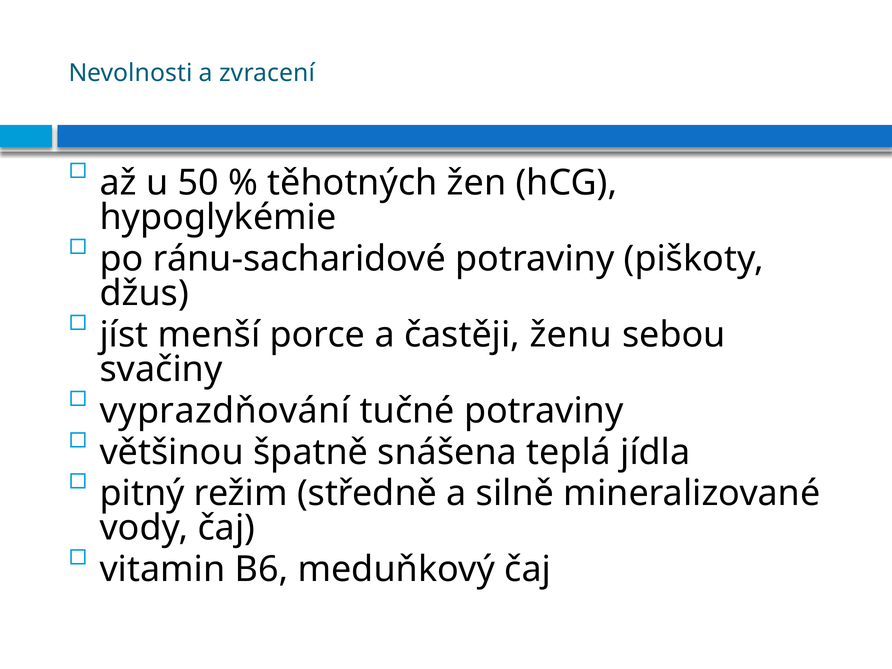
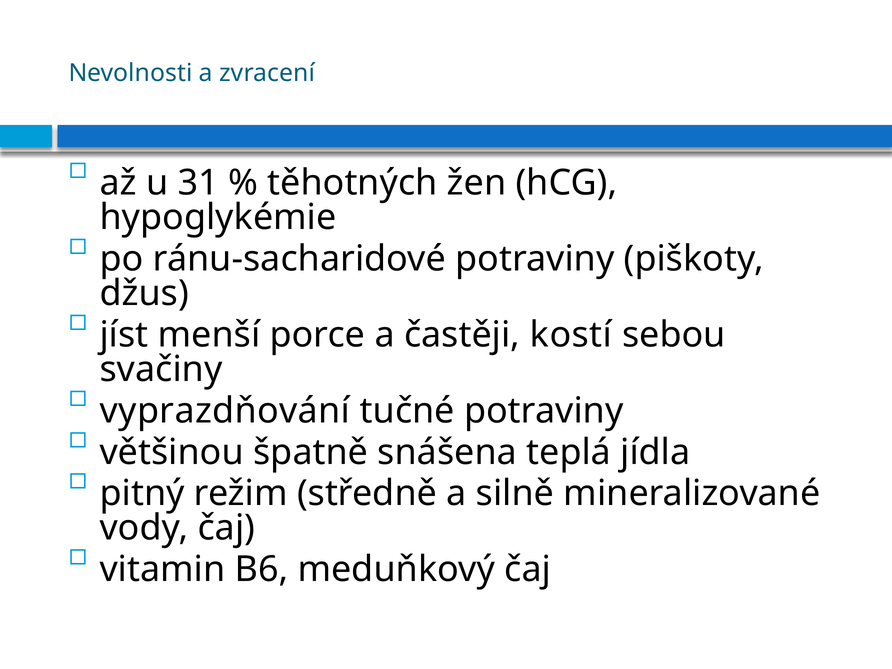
50: 50 -> 31 (198, 183)
ženu: ženu -> kostí (571, 335)
